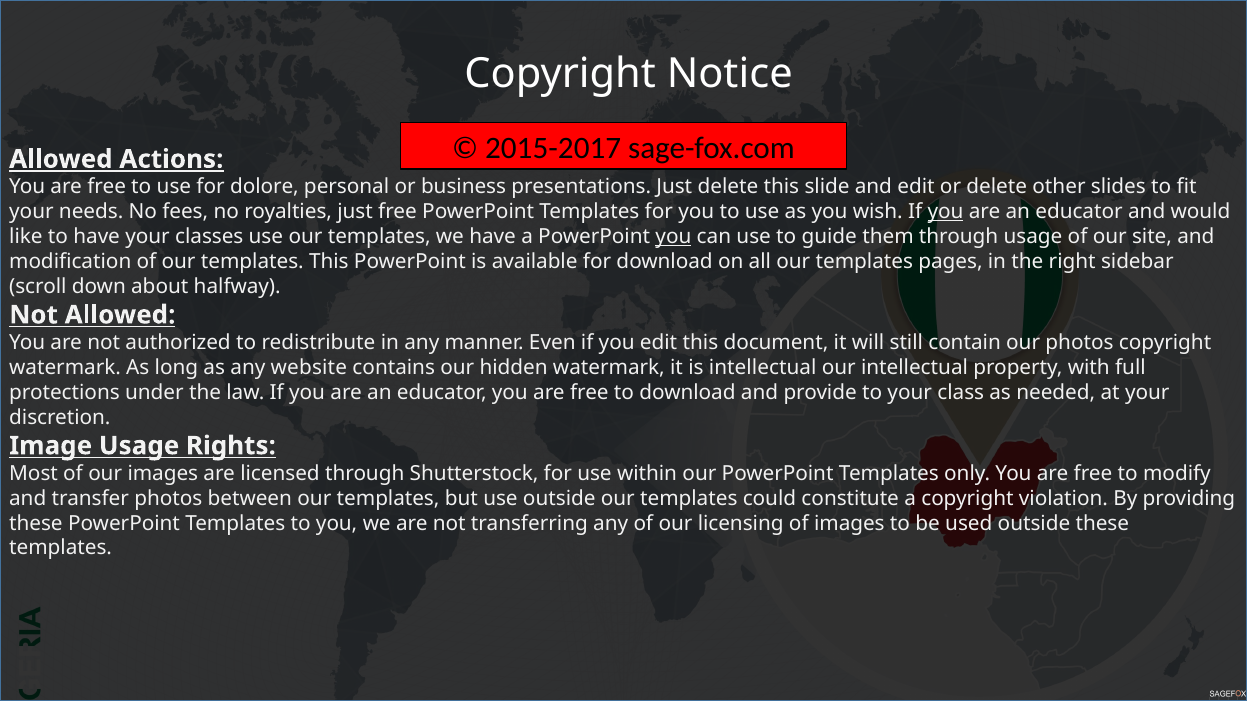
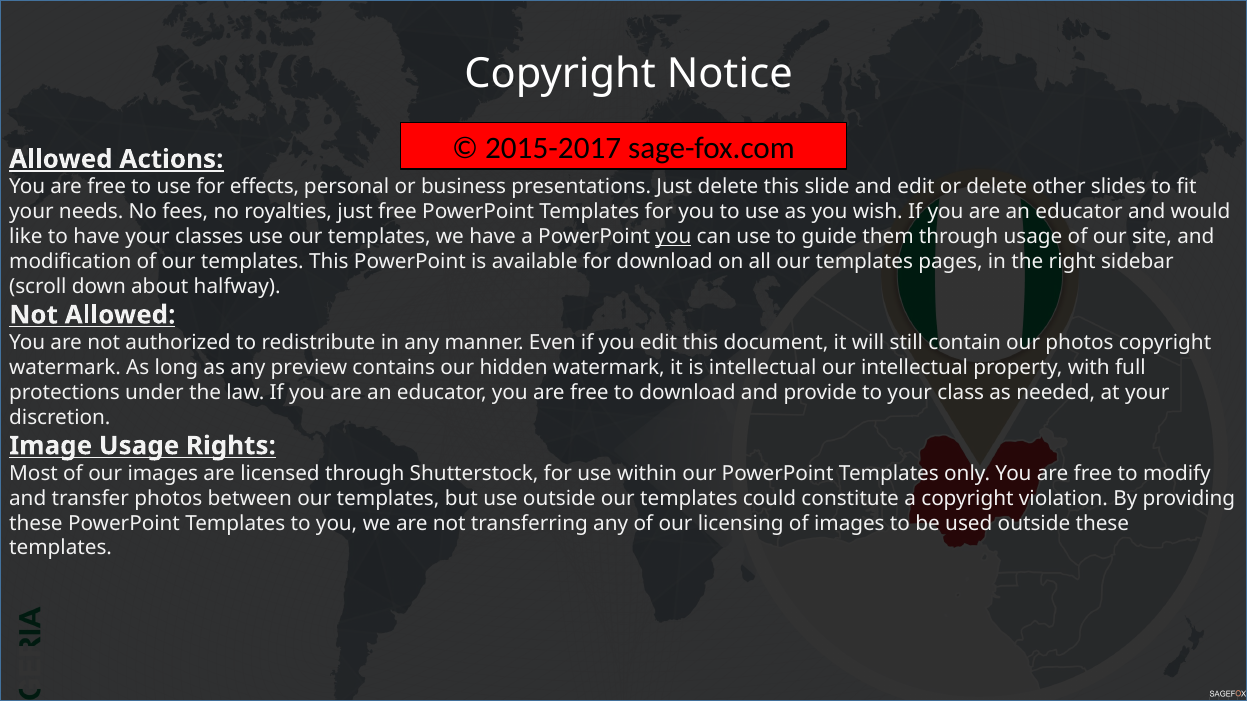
dolore: dolore -> effects (264, 187)
you underline: present -> none (946, 212)
website: website -> preview (309, 368)
